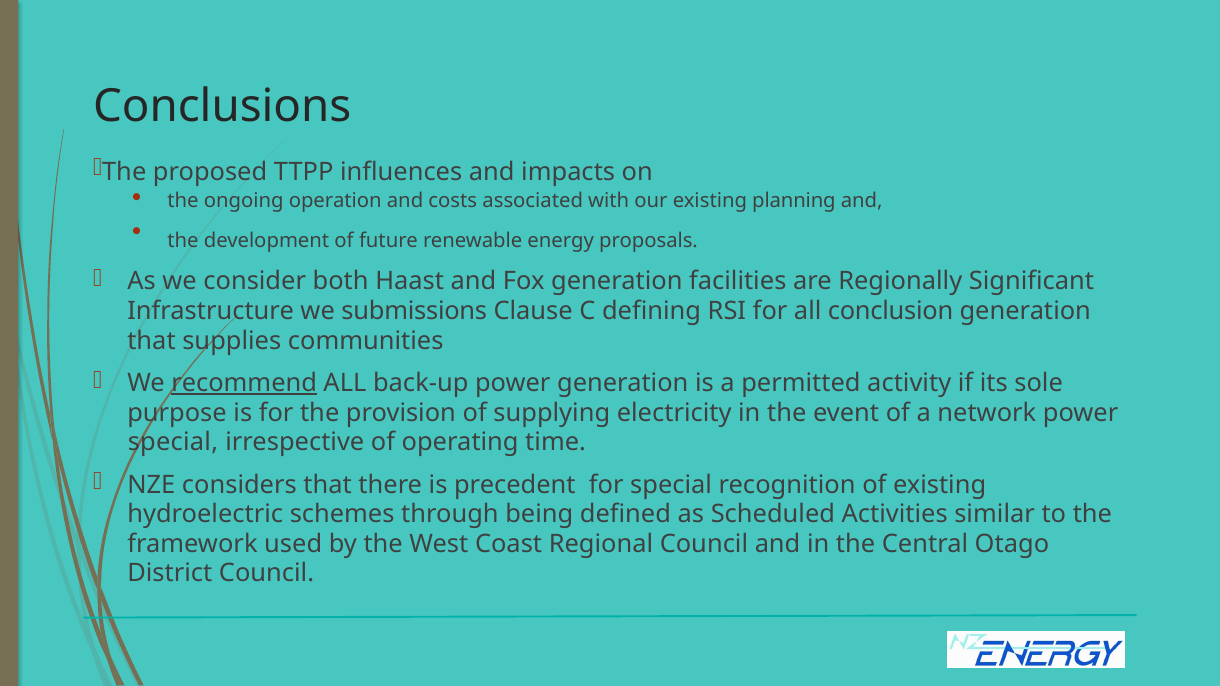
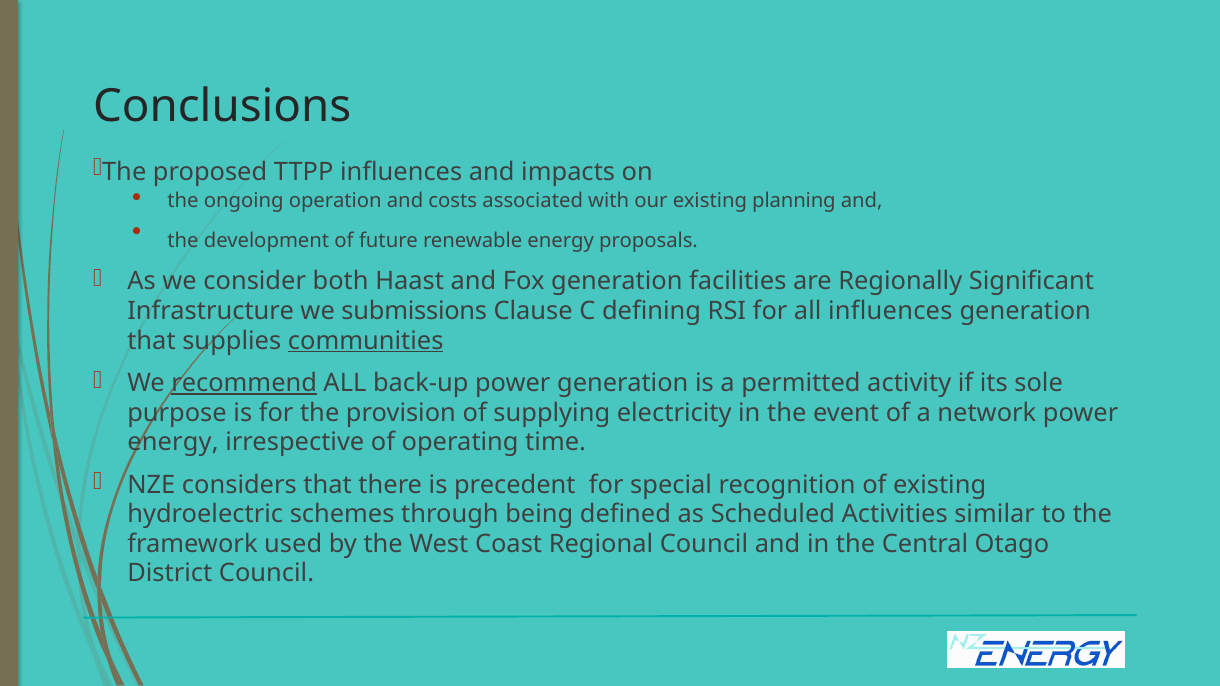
all conclusion: conclusion -> influences (890, 311)
communities underline: none -> present (366, 341)
special: special -> energy (173, 442)
